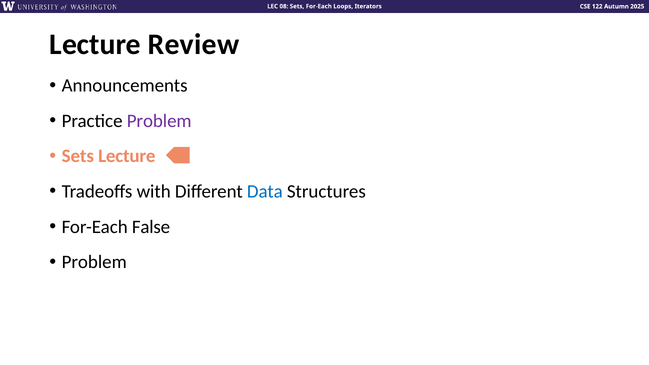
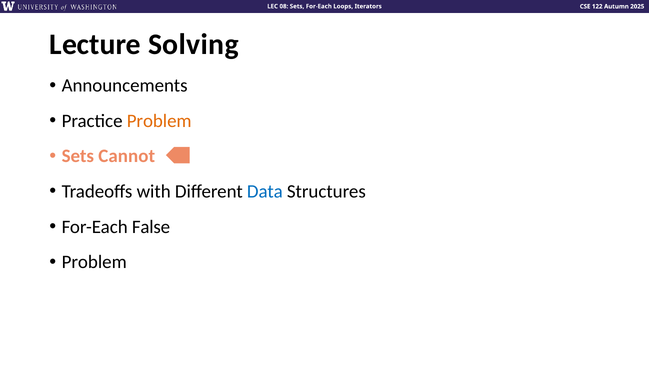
Review: Review -> Solving (193, 44)
Problem colour: purple -> orange (159, 121)
Sets Lecture: Lecture -> Cannot (127, 156)
